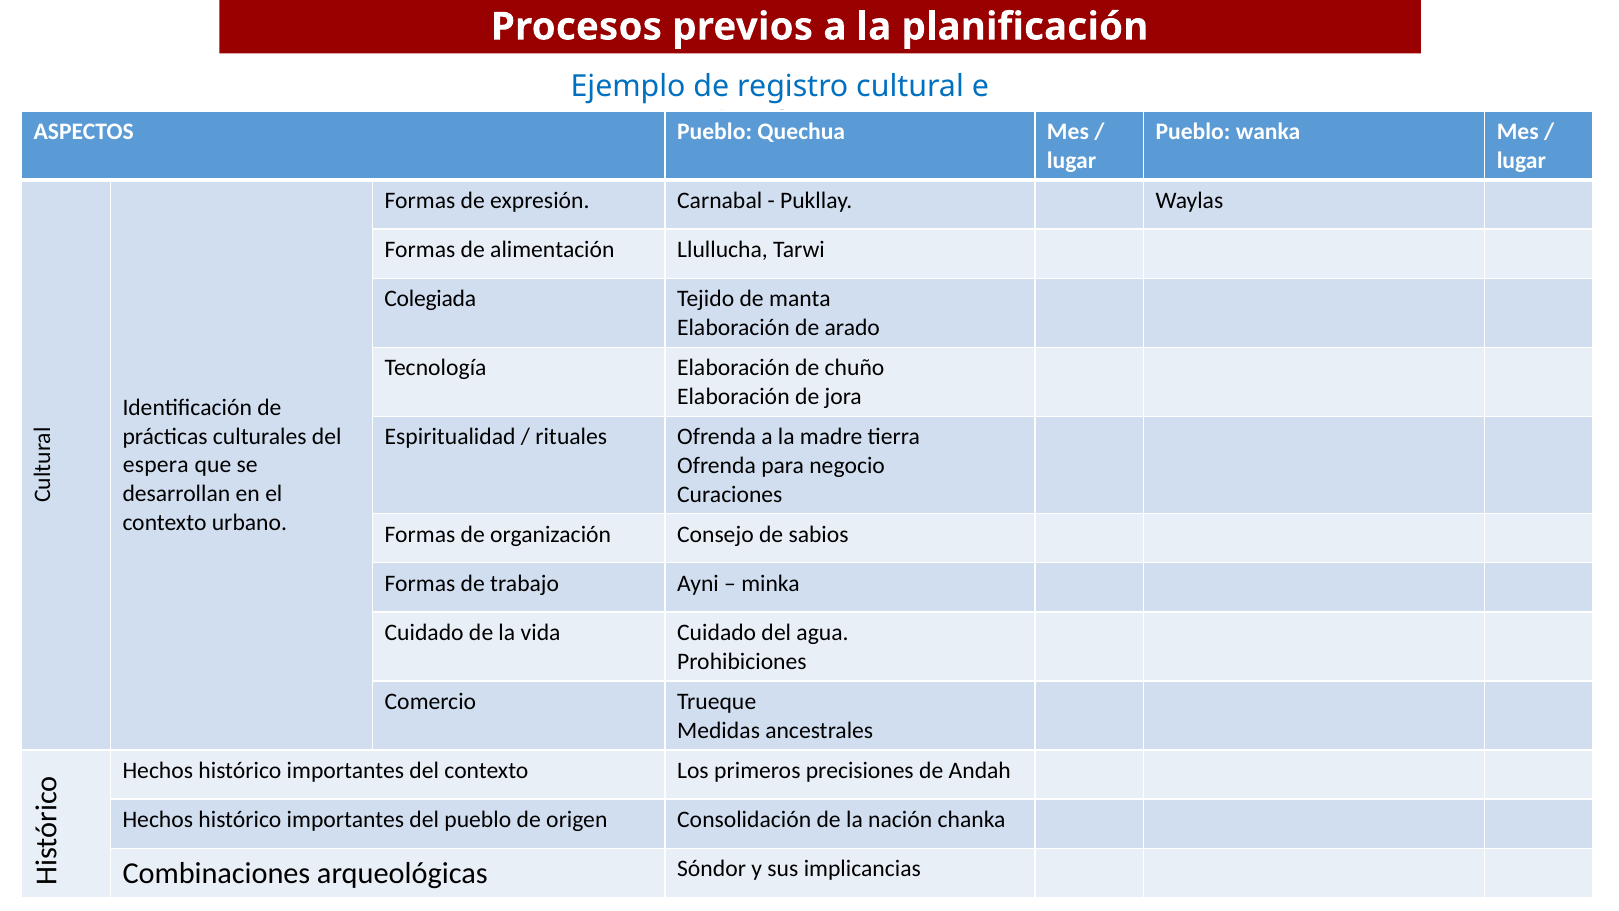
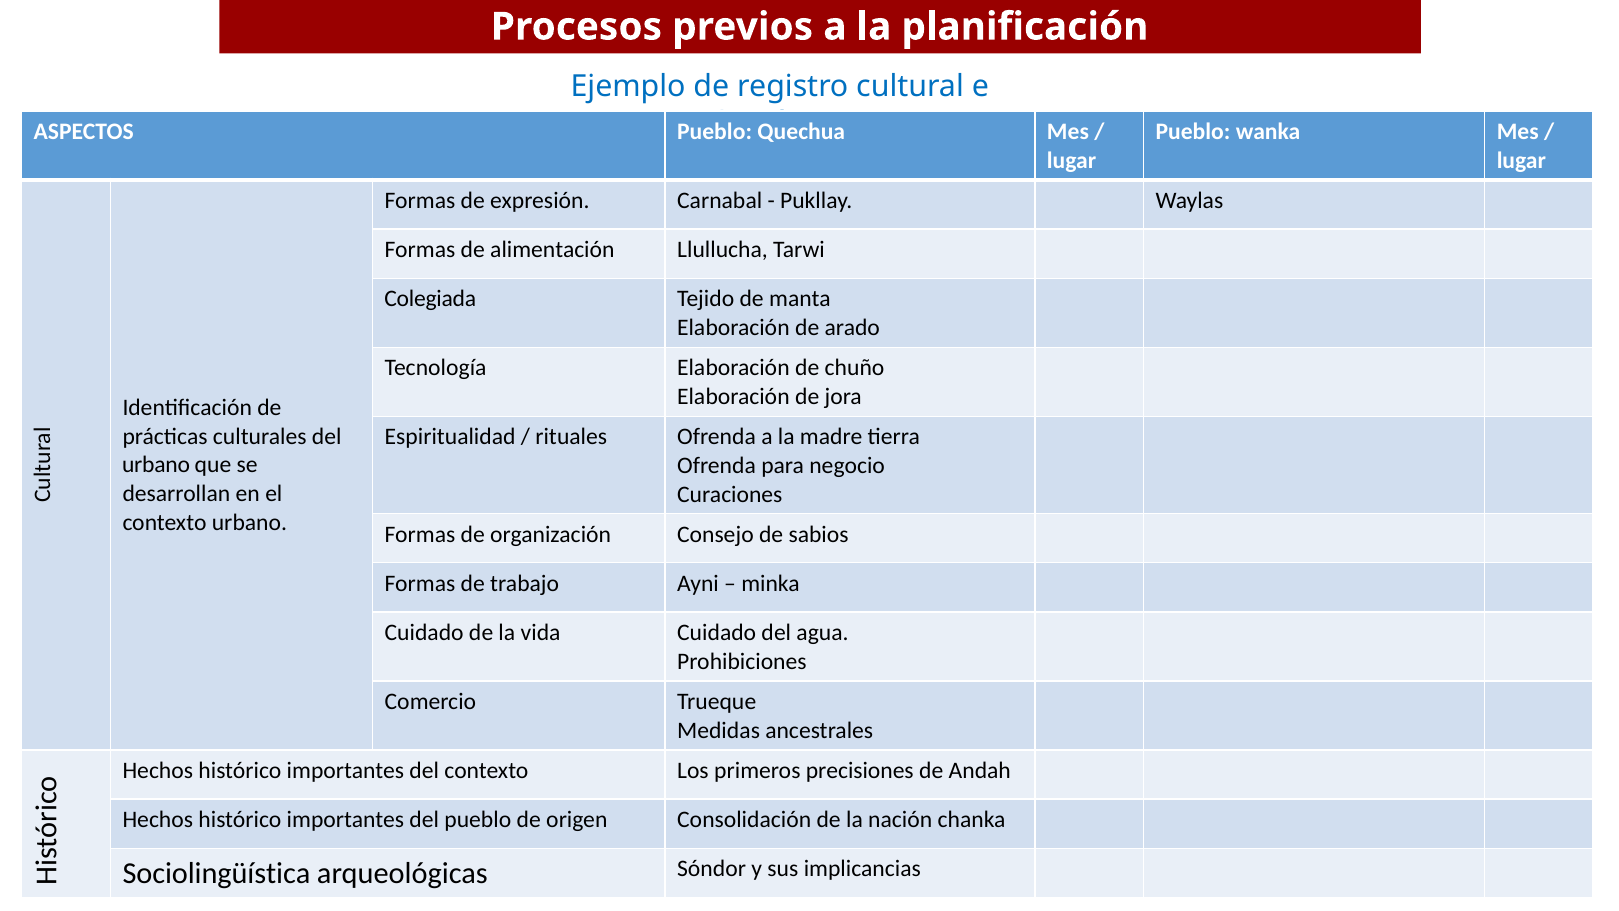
espera: espera -> urbano (156, 465)
Combinaciones: Combinaciones -> Sociolingüística (216, 873)
